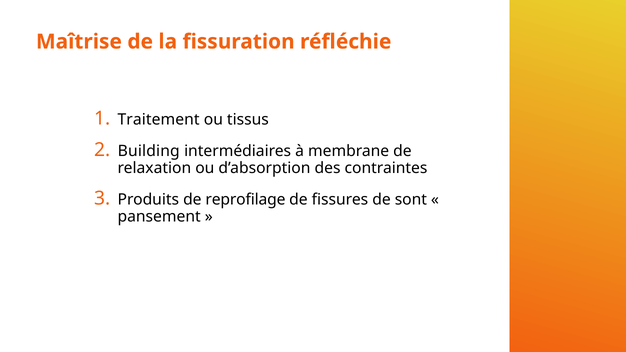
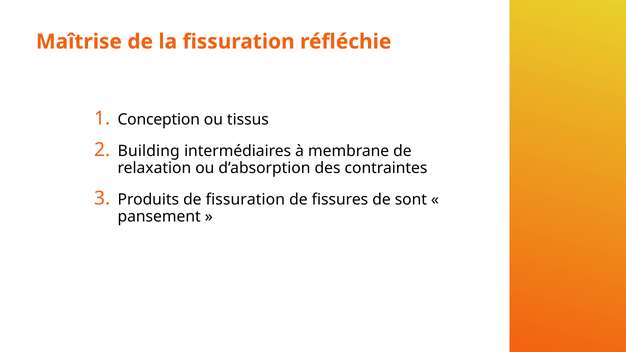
Traitement: Traitement -> Conception (159, 120)
de reprofilage: reprofilage -> fissuration (245, 200)
